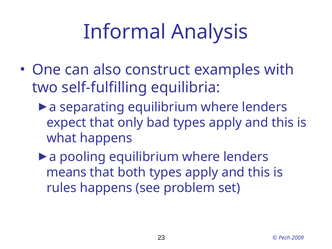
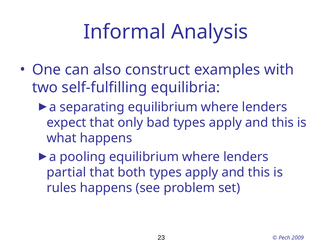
means: means -> partial (66, 172)
